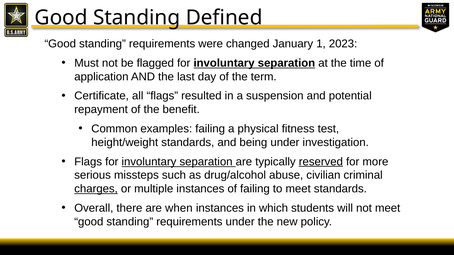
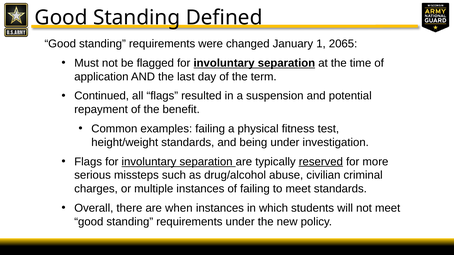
2023: 2023 -> 2065 (343, 44)
Certificate: Certificate -> Continued (102, 96)
charges underline: present -> none (96, 189)
